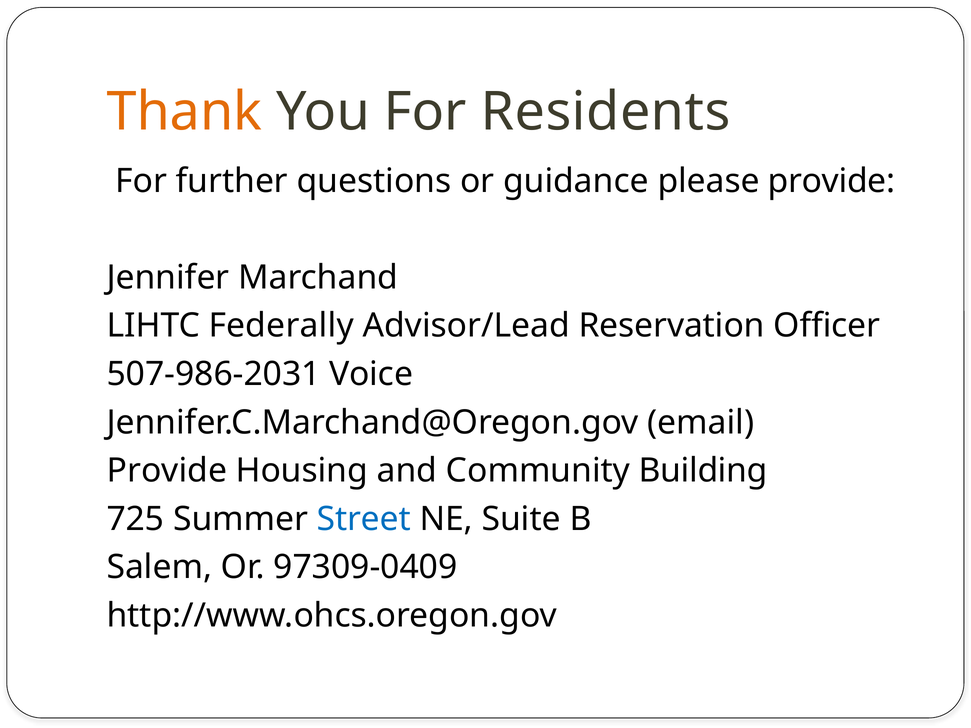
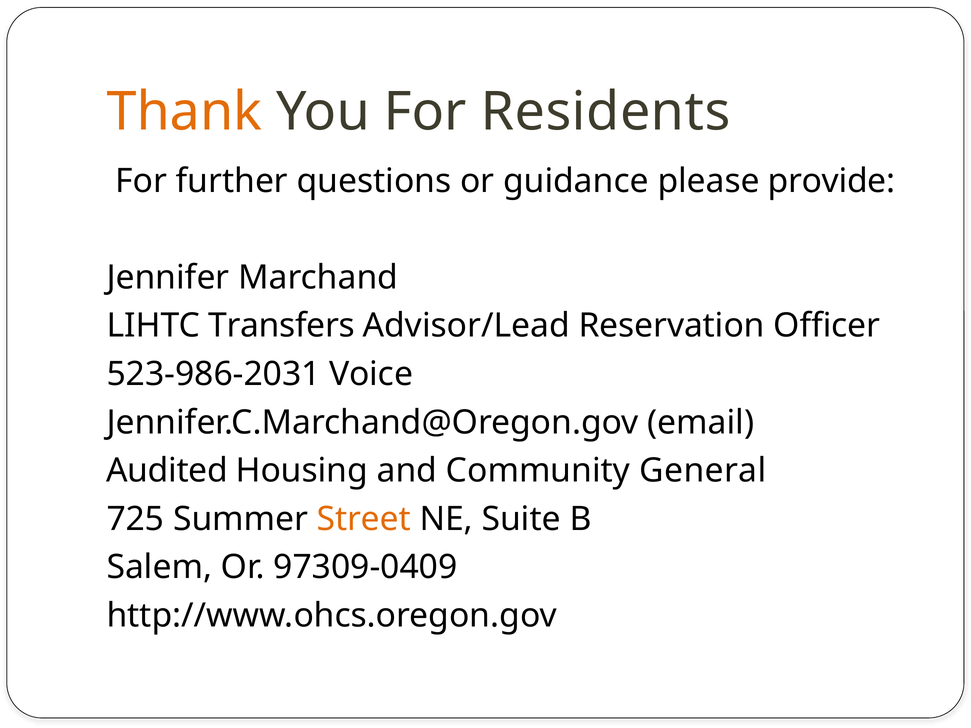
Federally: Federally -> Transfers (281, 326)
507-986-2031: 507-986-2031 -> 523-986-2031 (214, 374)
Provide: Provide -> Audited (167, 471)
Building: Building -> General (703, 471)
Street colour: blue -> orange (364, 519)
